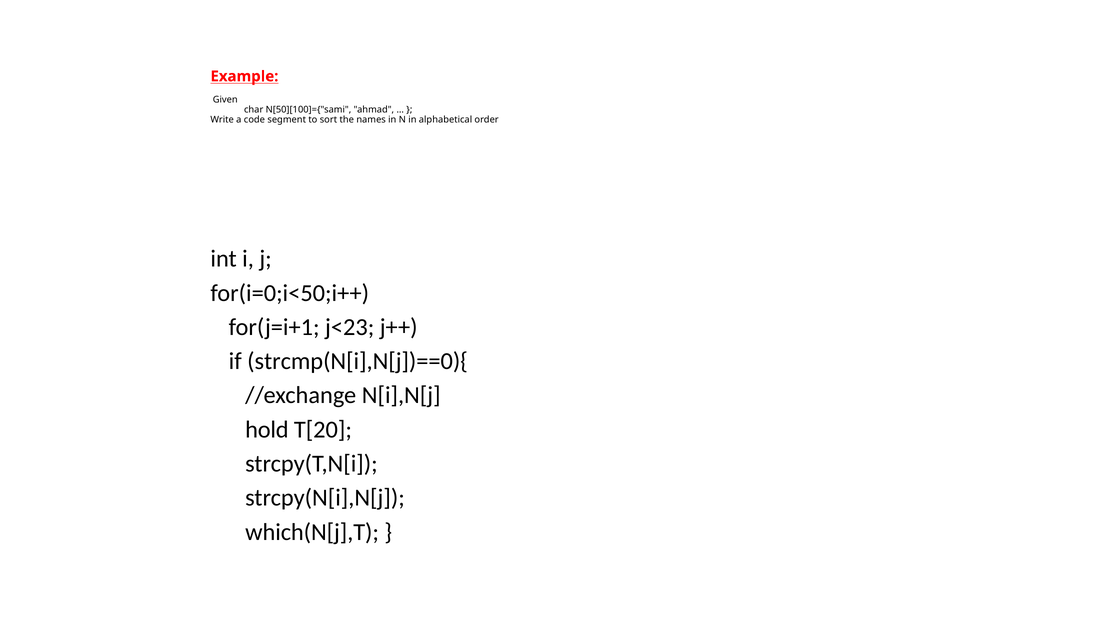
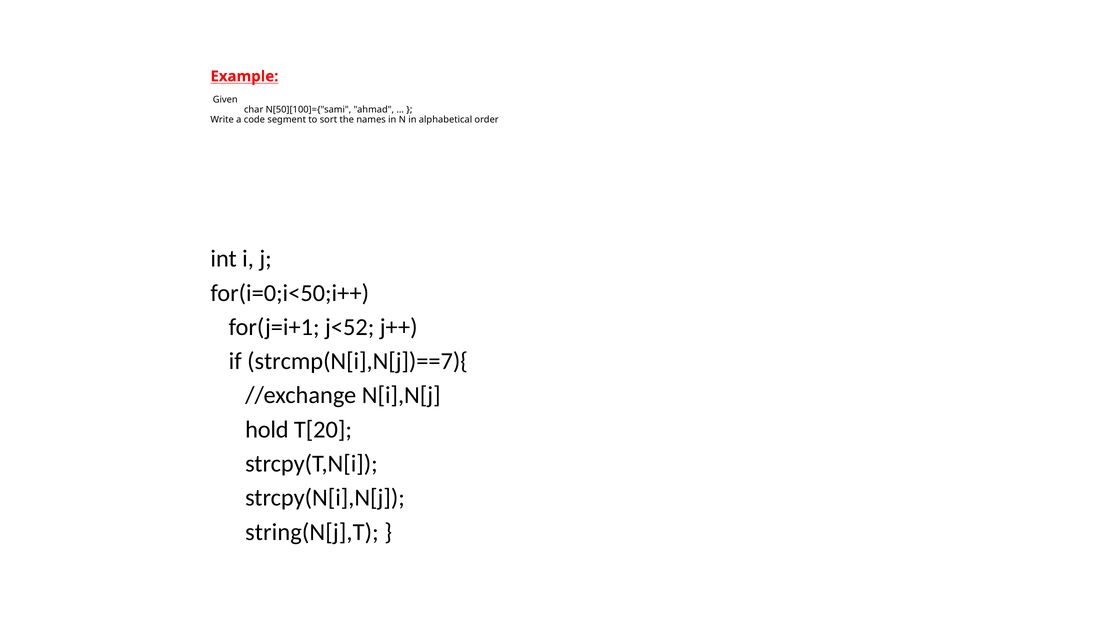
j<23: j<23 -> j<52 (350, 327)
strcmp(N[i],N[j])==0){: strcmp(N[i],N[j])==0){ -> strcmp(N[i],N[j])==7){ (358, 361)
which(N[j],T: which(N[j],T -> string(N[j],T (312, 532)
